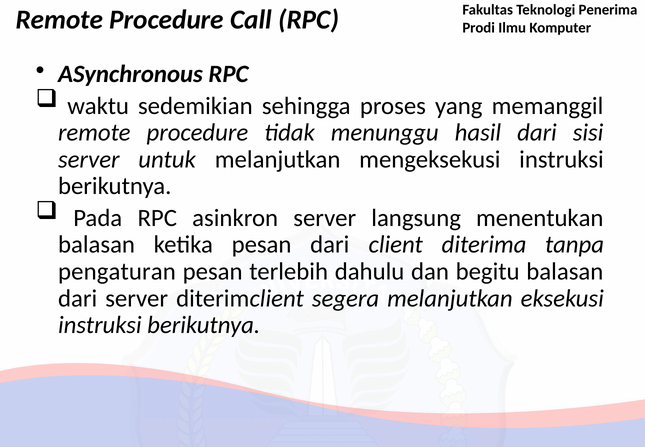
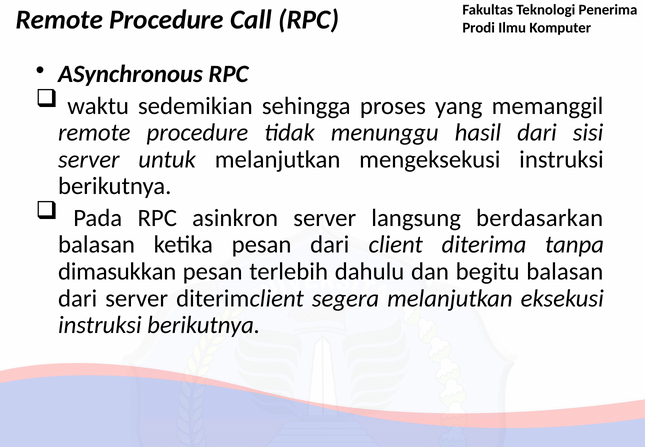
menentukan: menentukan -> berdasarkan (540, 218)
pengaturan: pengaturan -> dimasukkan (117, 271)
